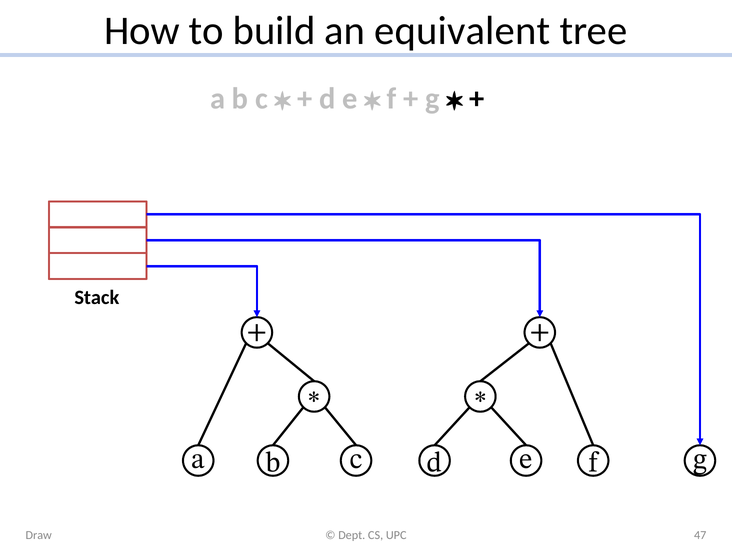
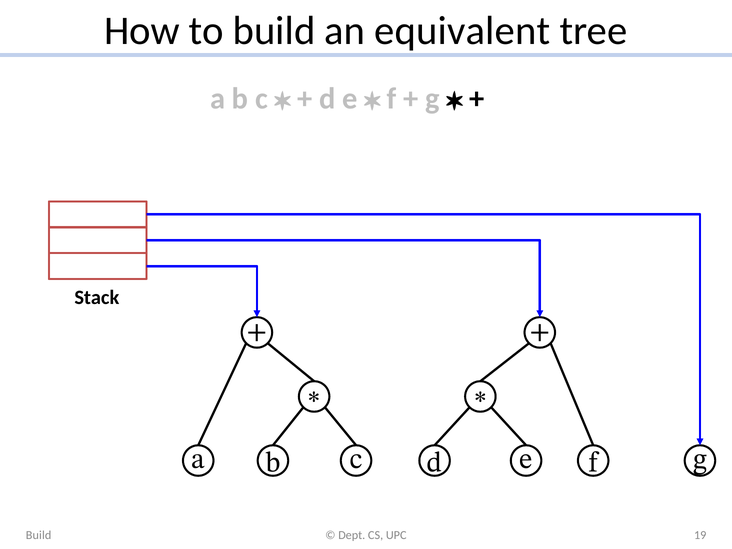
47: 47 -> 19 (700, 535)
Draw: Draw -> Build (39, 535)
